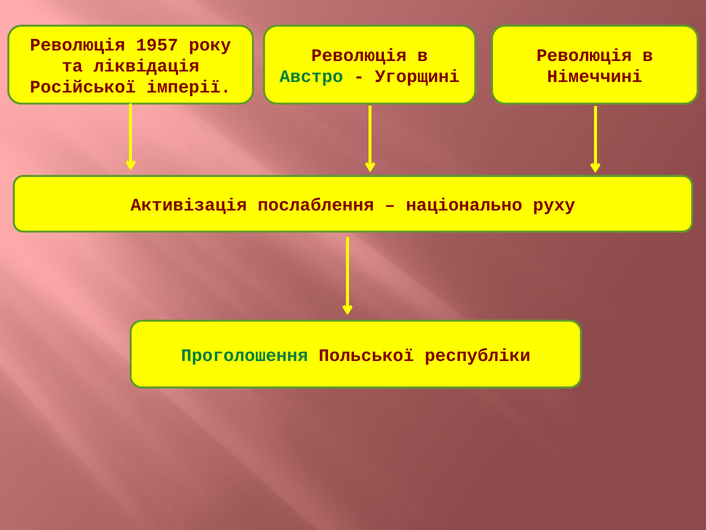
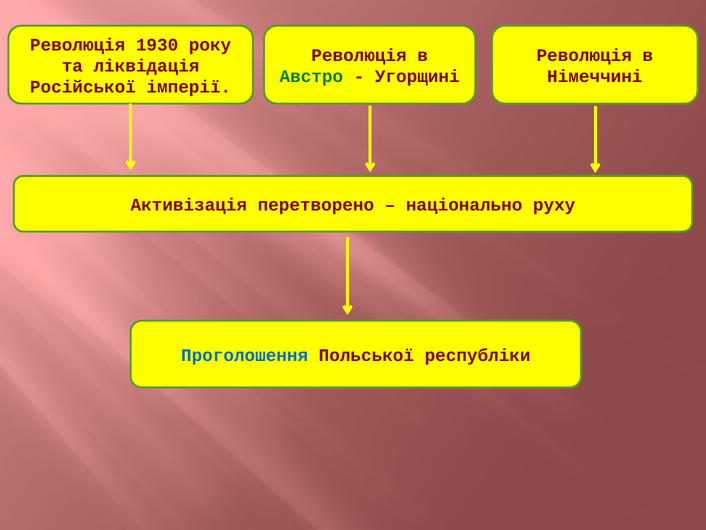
1957: 1957 -> 1930 (157, 45)
послаблення: послаблення -> перетворено (316, 205)
Проголошення colour: green -> blue (245, 355)
